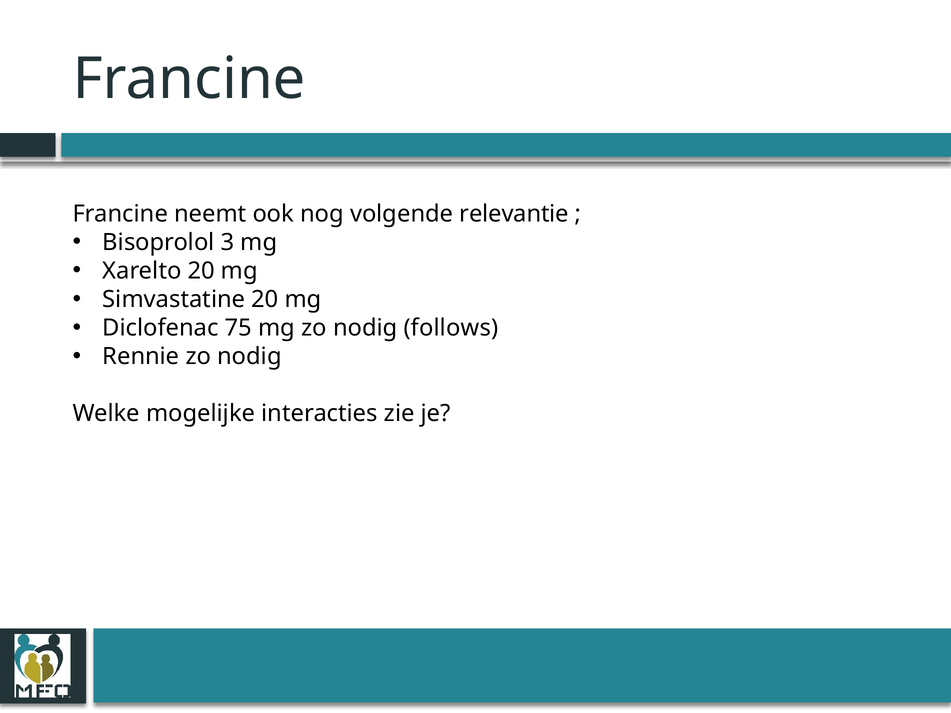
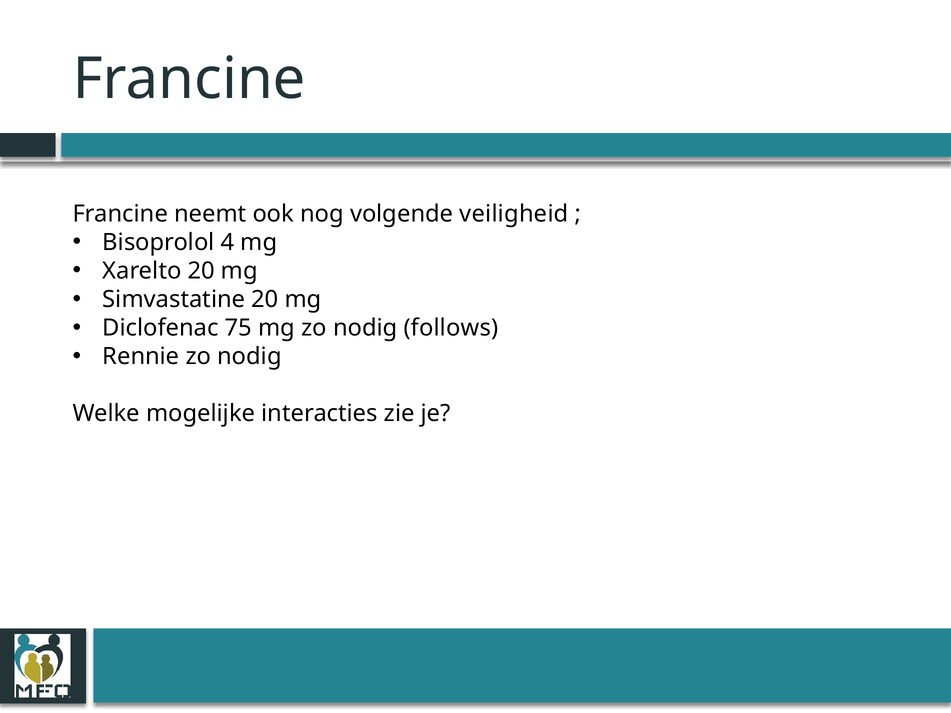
relevantie: relevantie -> veiligheid (514, 214)
3: 3 -> 4 (228, 242)
